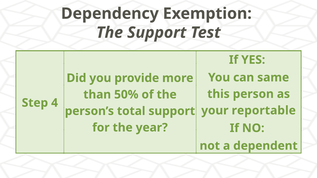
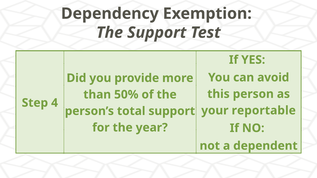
same: same -> avoid (273, 78)
